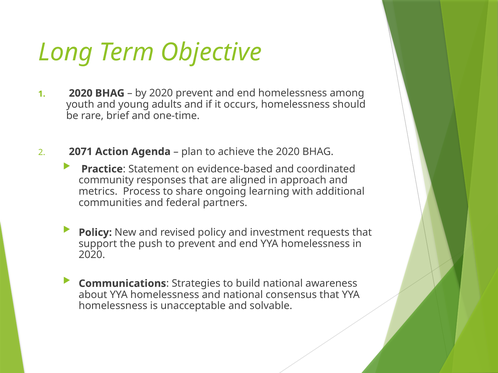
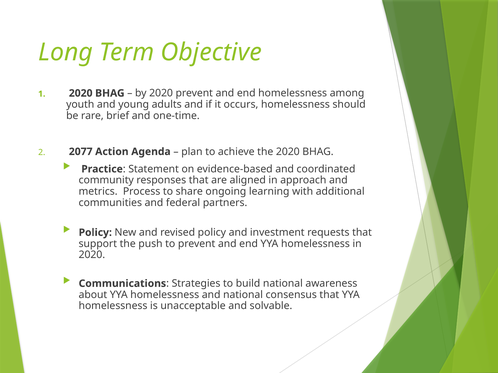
2071: 2071 -> 2077 (81, 152)
